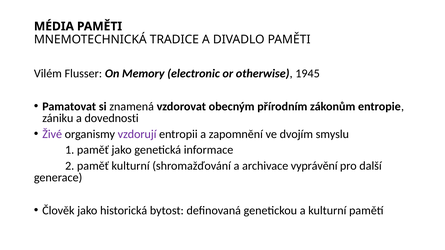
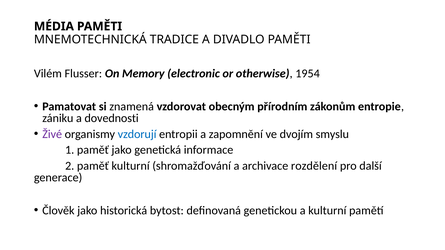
1945: 1945 -> 1954 (308, 74)
vzdorují colour: purple -> blue (137, 134)
vyprávění: vyprávění -> rozdělení (314, 166)
